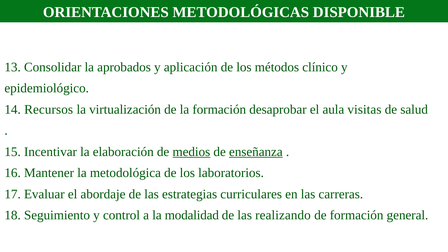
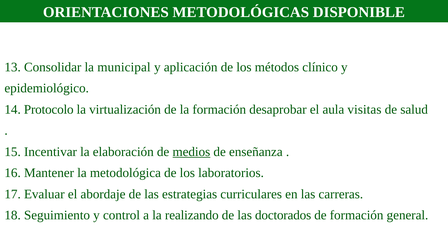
aprobados: aprobados -> municipal (124, 67)
Recursos: Recursos -> Protocolo (49, 109)
enseñanza underline: present -> none (256, 152)
modalidad: modalidad -> realizando (192, 215)
realizando: realizando -> doctorados (283, 215)
